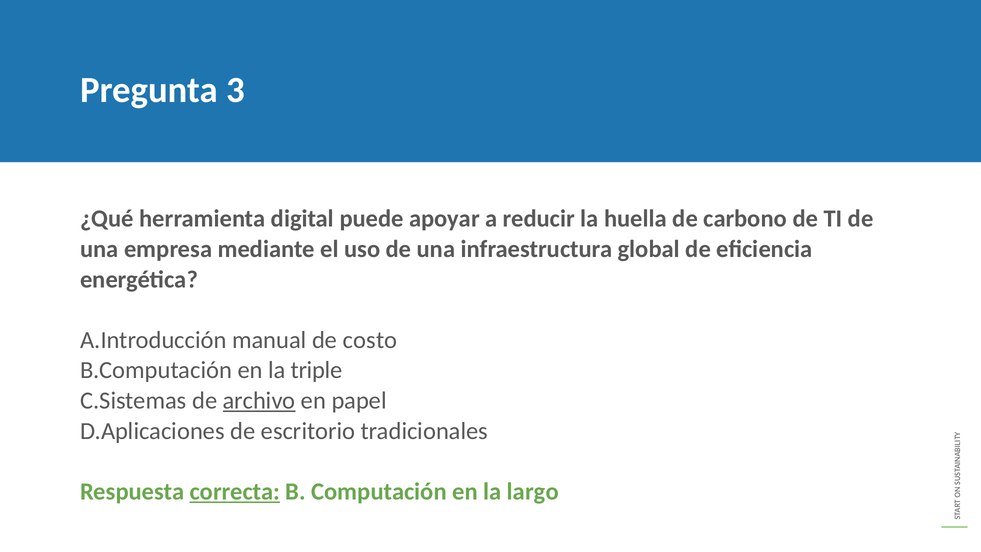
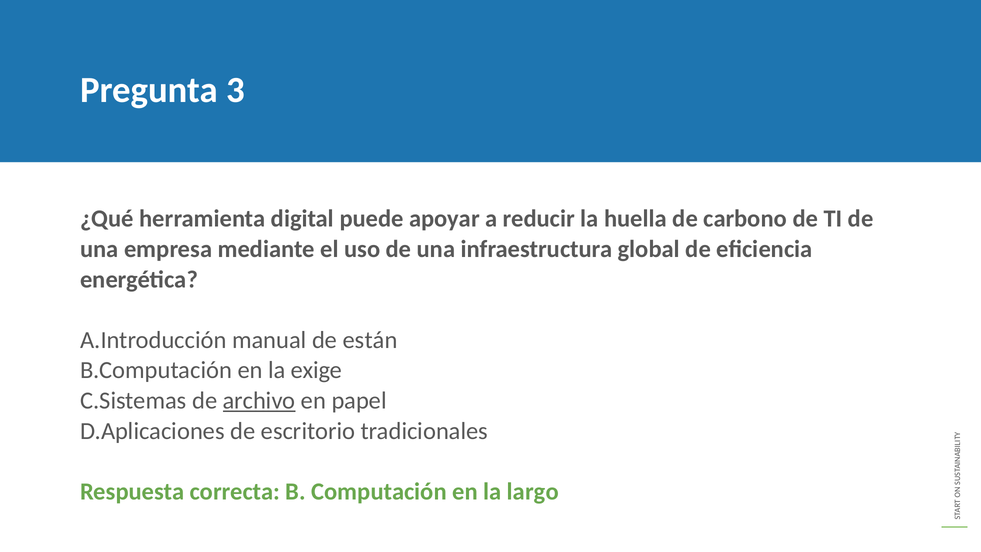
costo: costo -> están (370, 340)
triple: triple -> exige (317, 370)
correcta underline: present -> none (235, 491)
